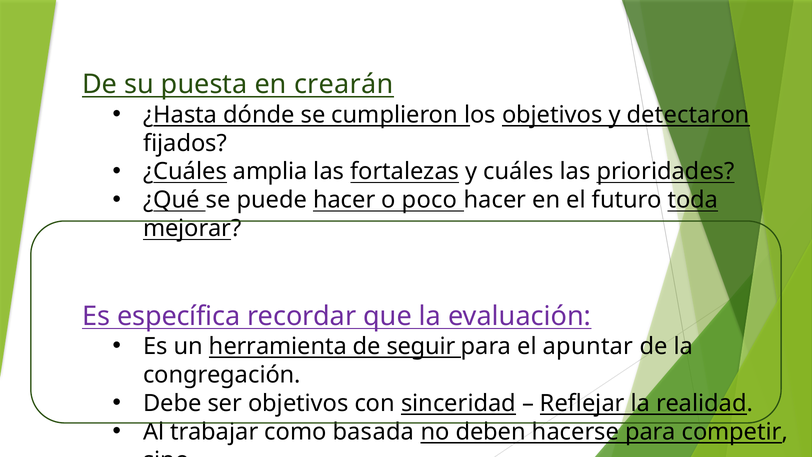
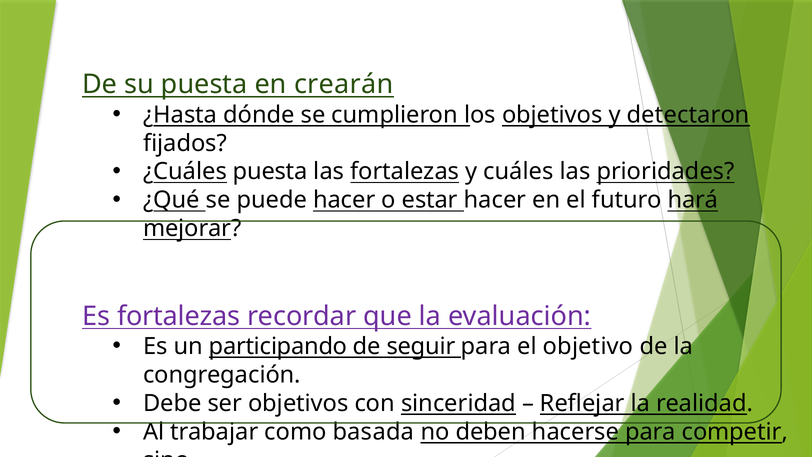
¿Cuáles amplia: amplia -> puesta (270, 172)
poco: poco -> estar (430, 200)
toda: toda -> hará (693, 200)
Es específica: específica -> fortalezas (179, 316)
un herramienta: herramienta -> participando (278, 346)
apuntar: apuntar -> objetivo (588, 346)
